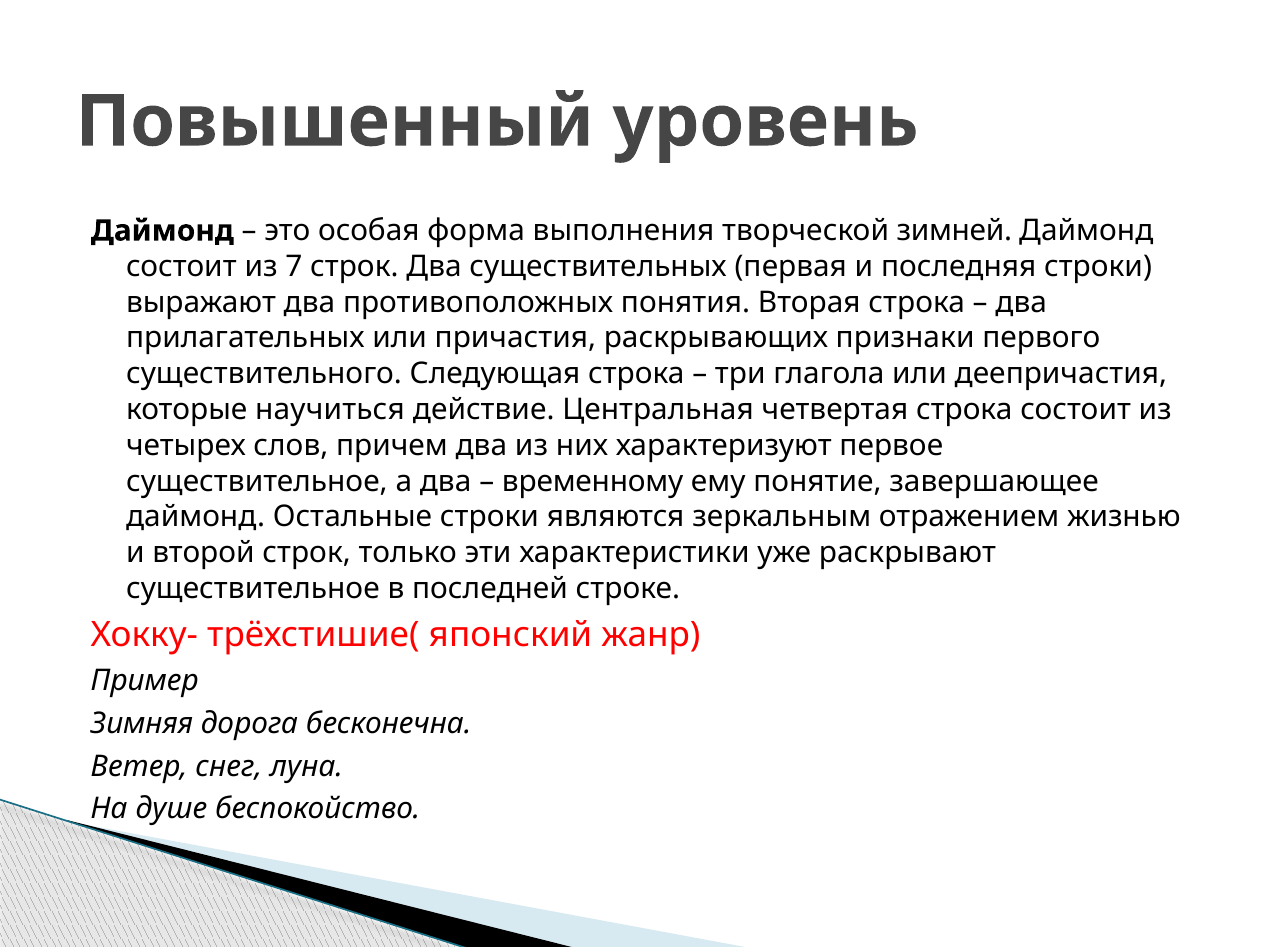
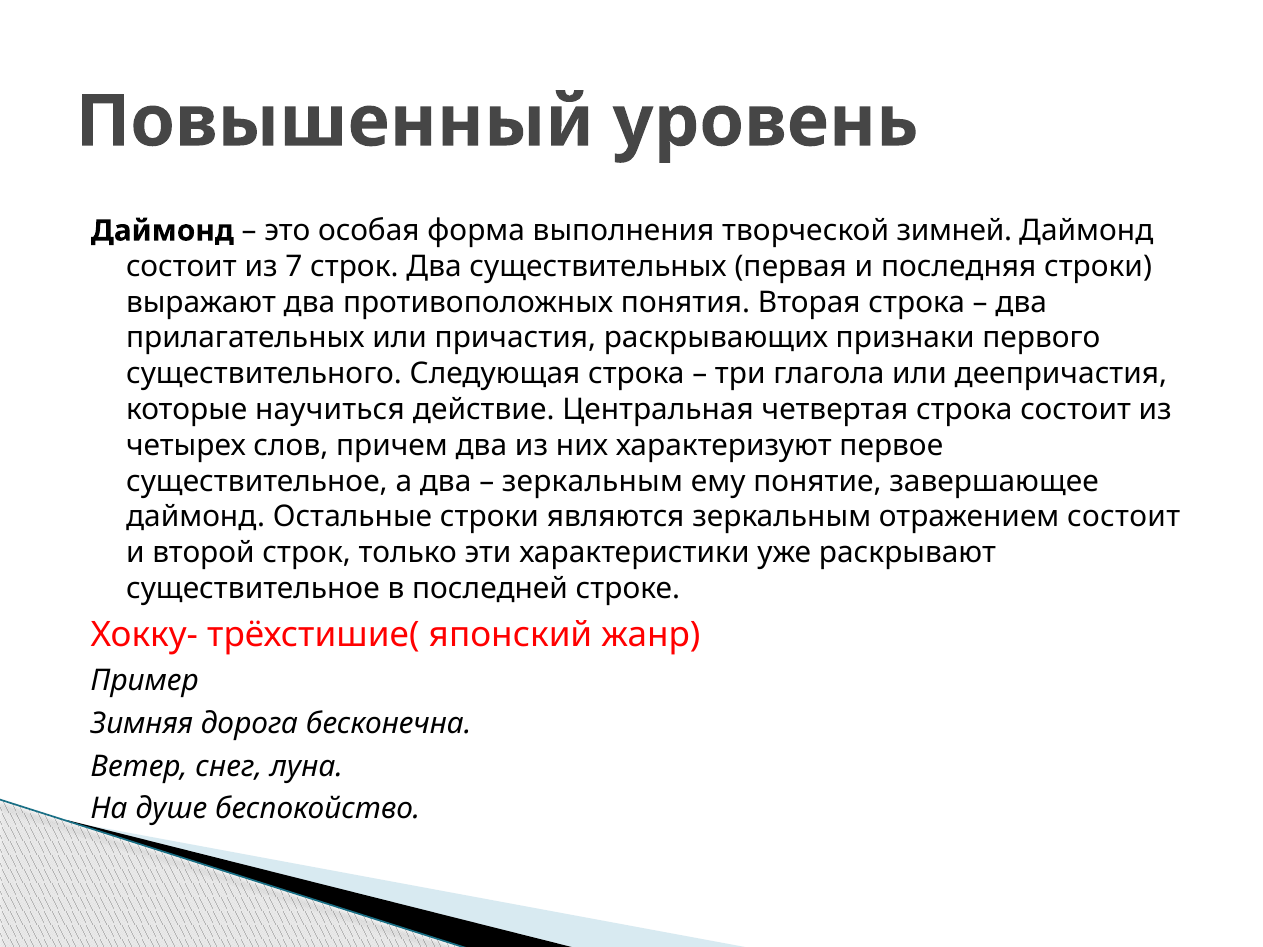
временному: временному -> зеркальным (592, 481)
отражением жизнью: жизнью -> состоит (1124, 517)
